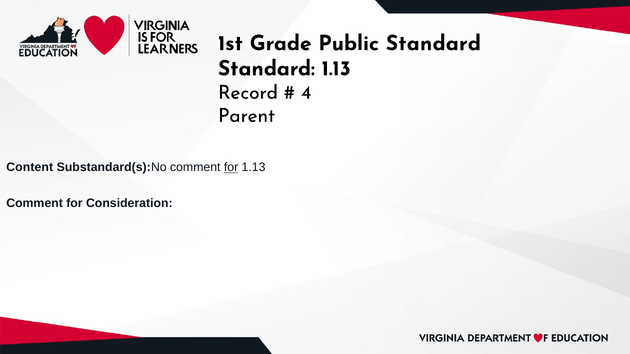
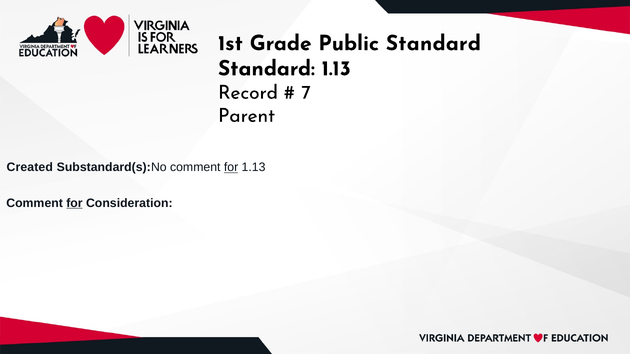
4: 4 -> 7 (306, 92)
Content: Content -> Created (30, 168)
for underline: none -> present (74, 203)
